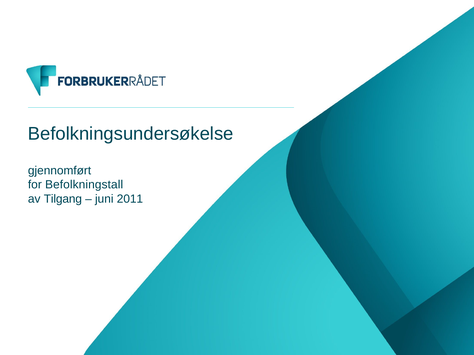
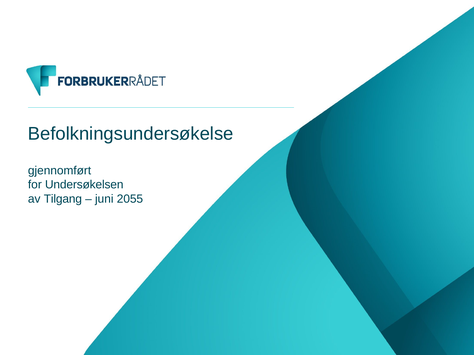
Befolkningstall: Befolkningstall -> Undersøkelsen (84, 185)
2011: 2011 -> 2055 (130, 199)
